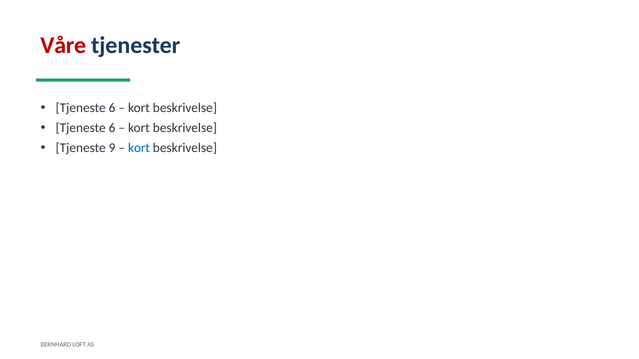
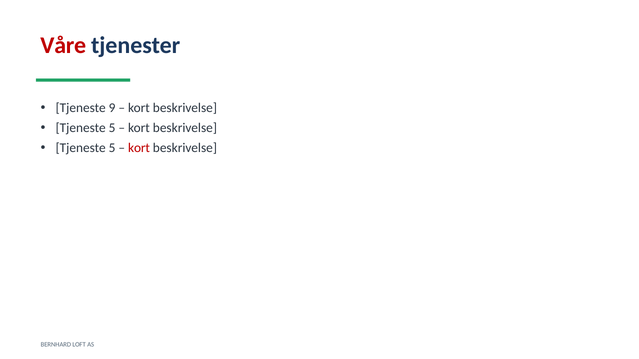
6: 6 -> 9 (112, 108)
6: 6 -> 5 (112, 128)
9: 9 -> 5 (112, 148)
kort colour: blue -> red (139, 148)
